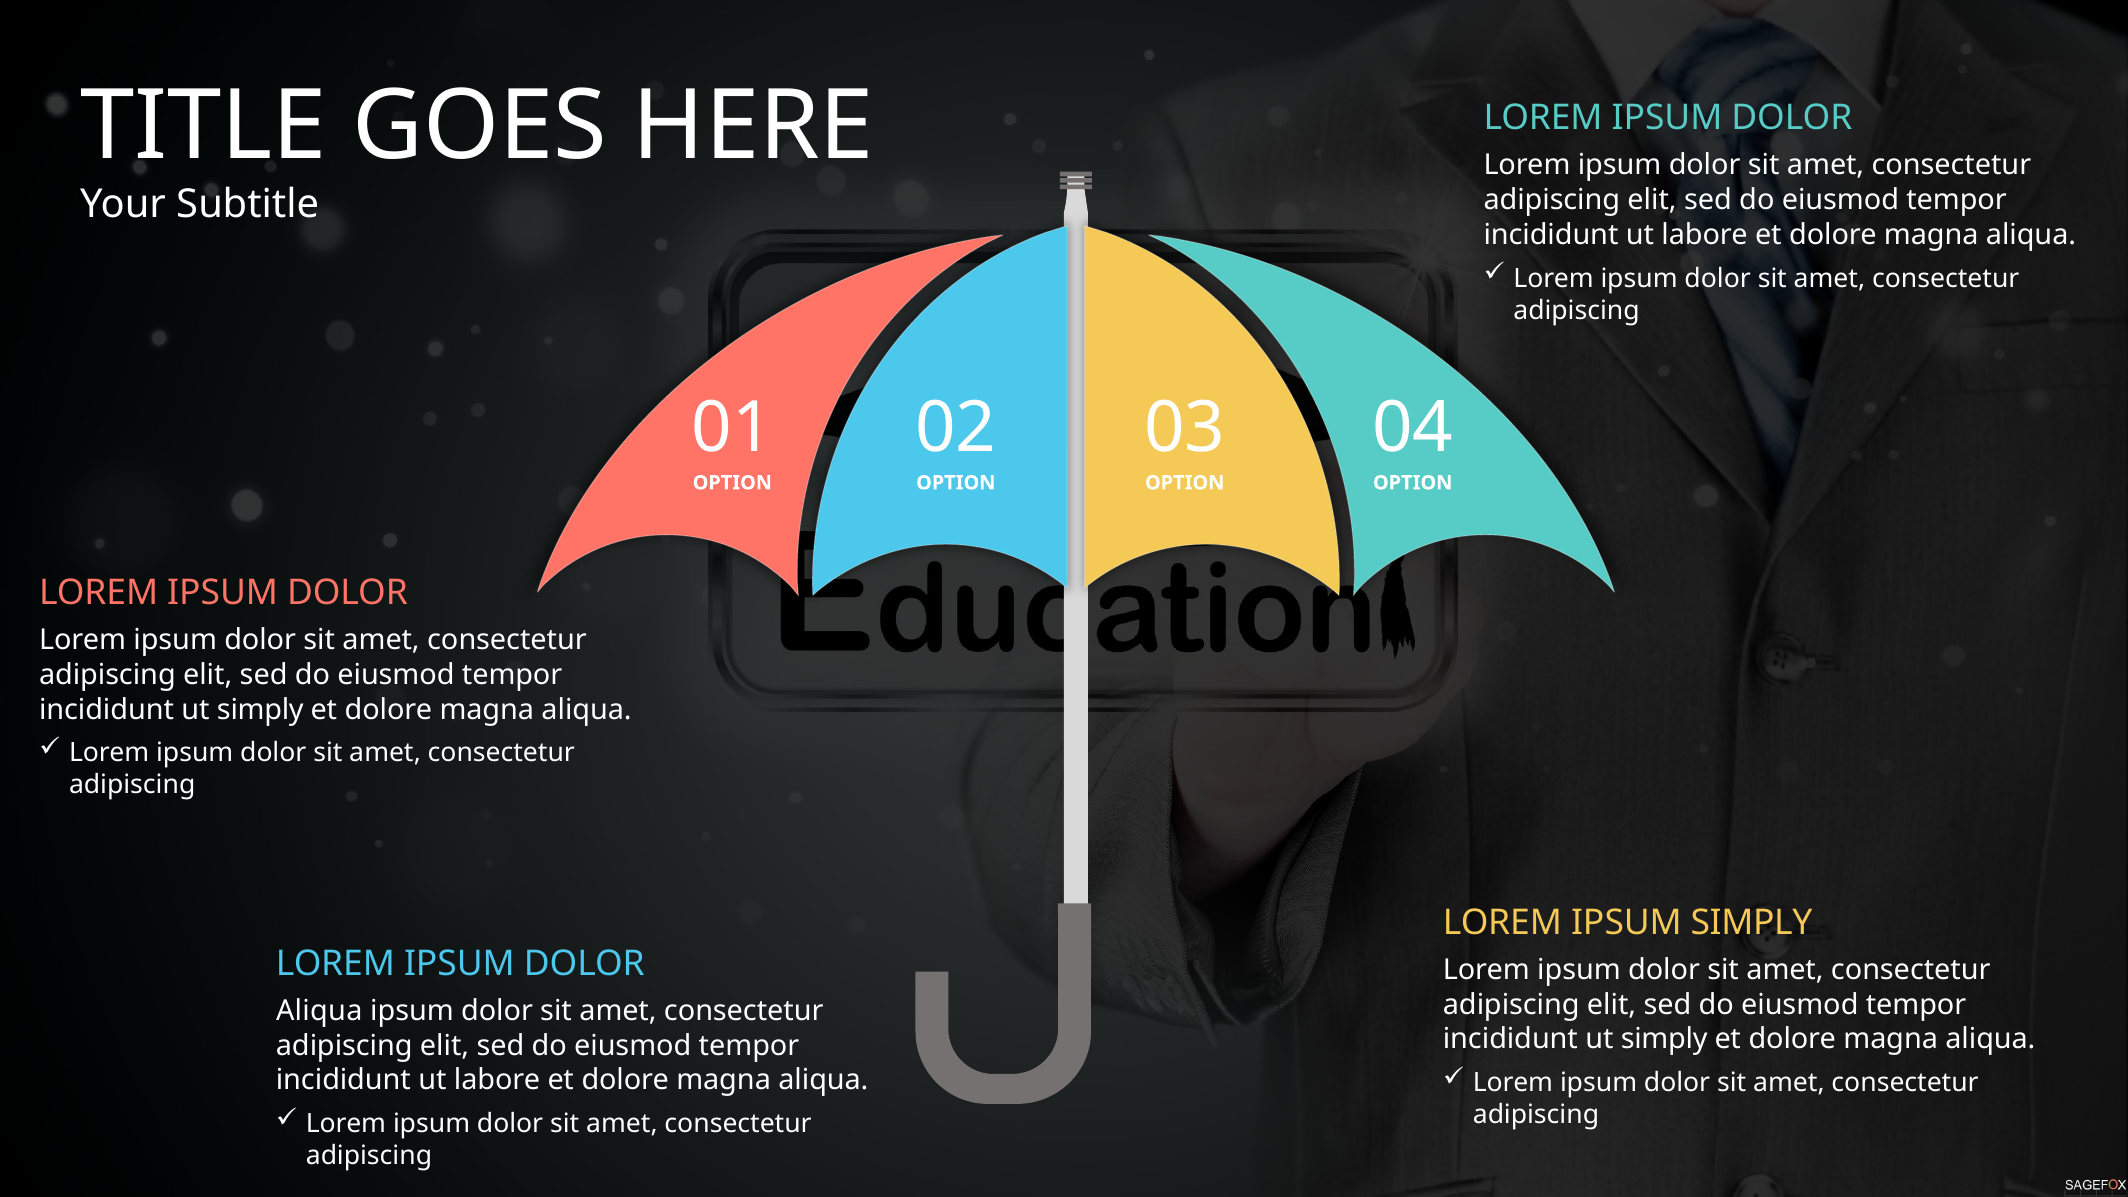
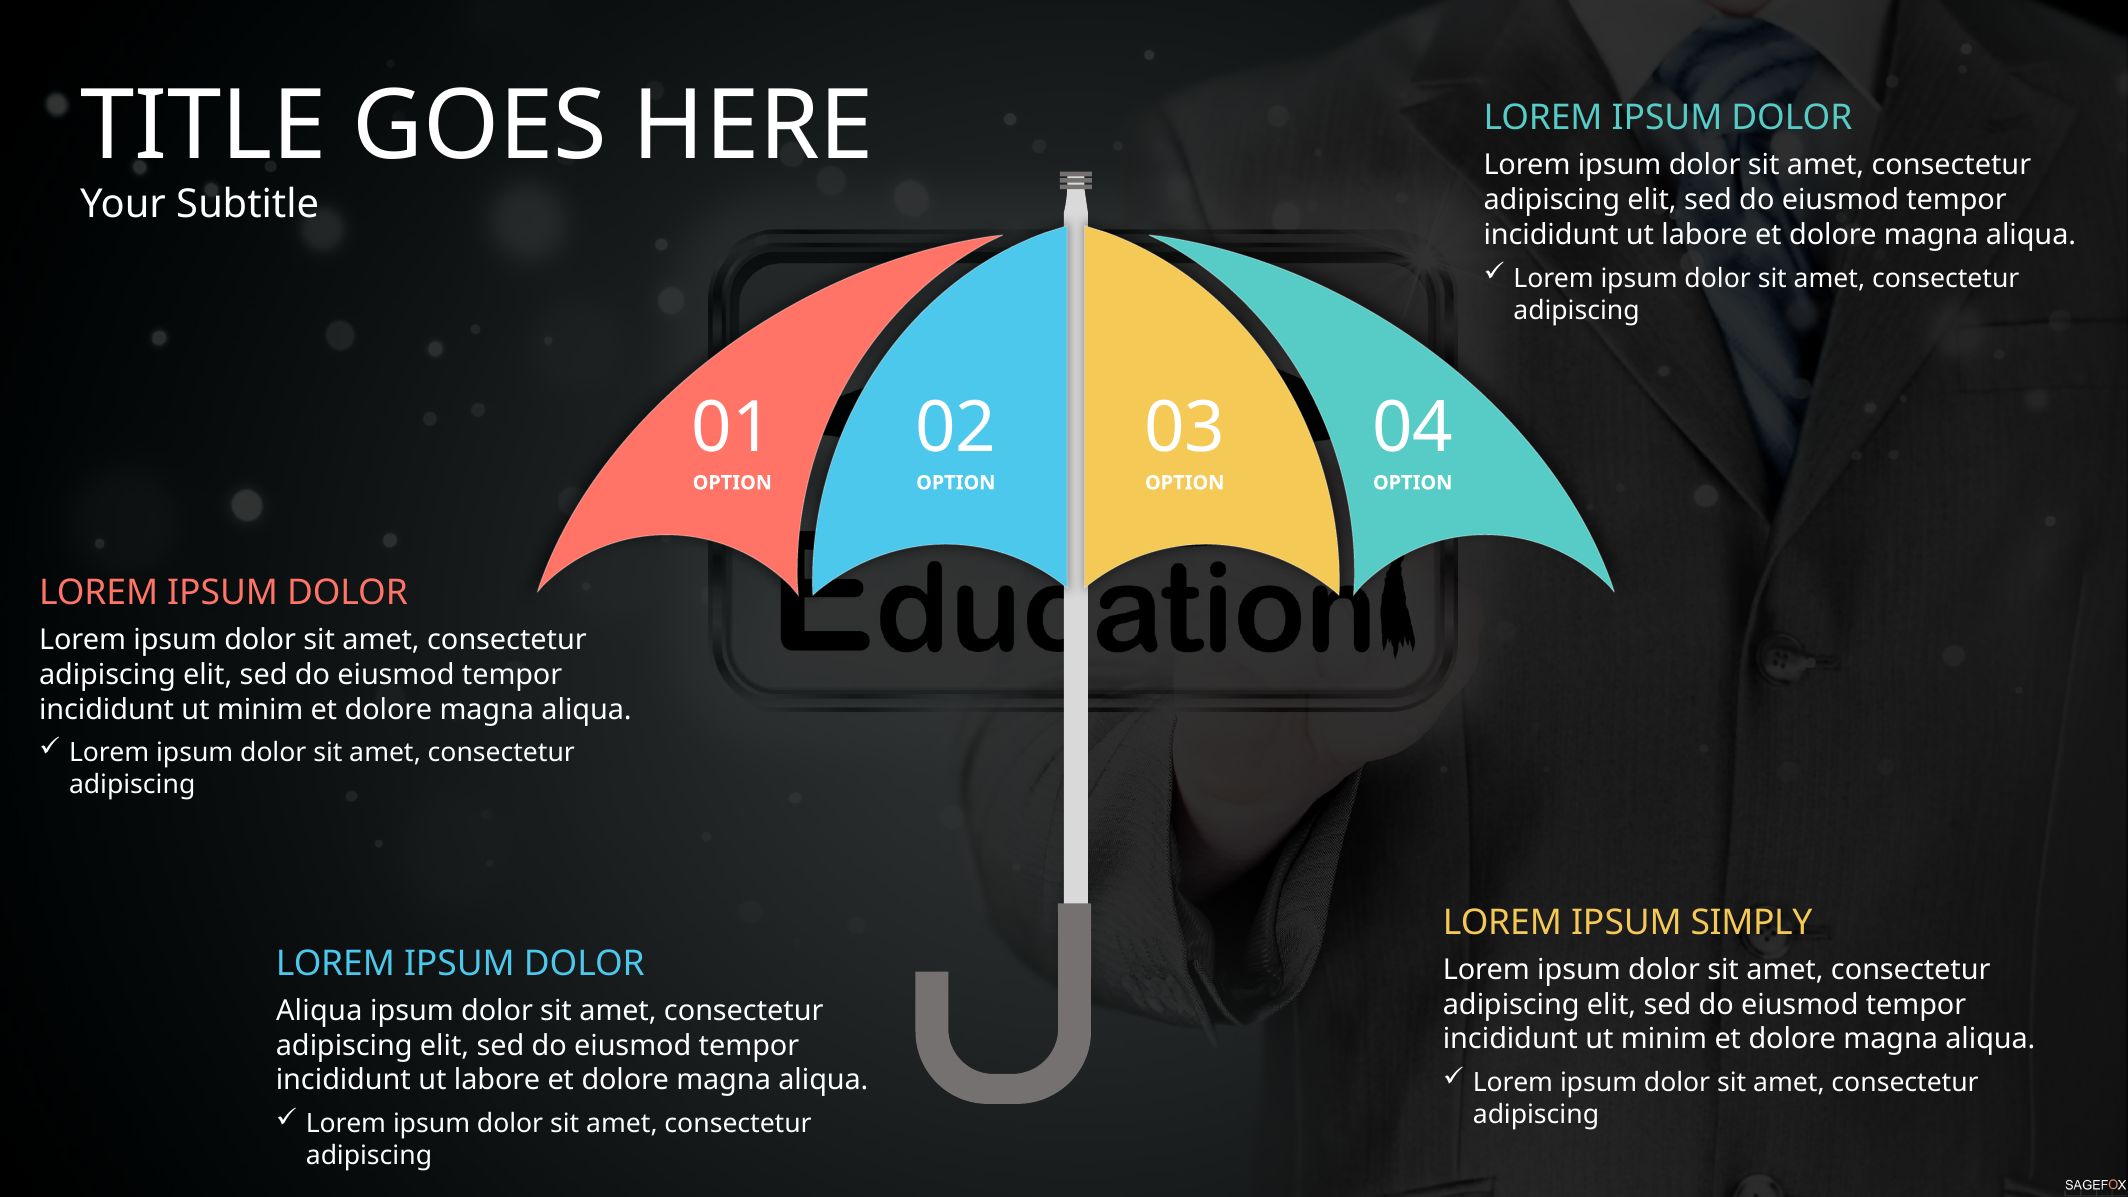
simply: simply -> minim (260, 709)
simply: simply -> minim (1664, 1039)
